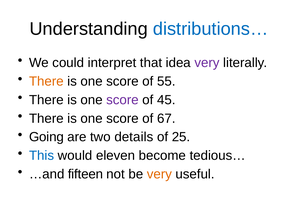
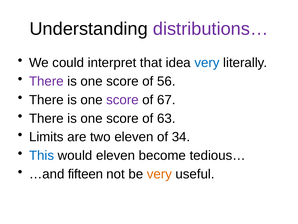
distributions… colour: blue -> purple (211, 29)
very colour: purple -> blue (207, 63)
There colour: orange -> purple (46, 81)
55: 55 -> 56 (166, 81)
45: 45 -> 67 (166, 100)
67: 67 -> 63 (166, 118)
Going: Going -> Limits (46, 137)
two details: details -> eleven (134, 137)
25: 25 -> 34 (181, 137)
